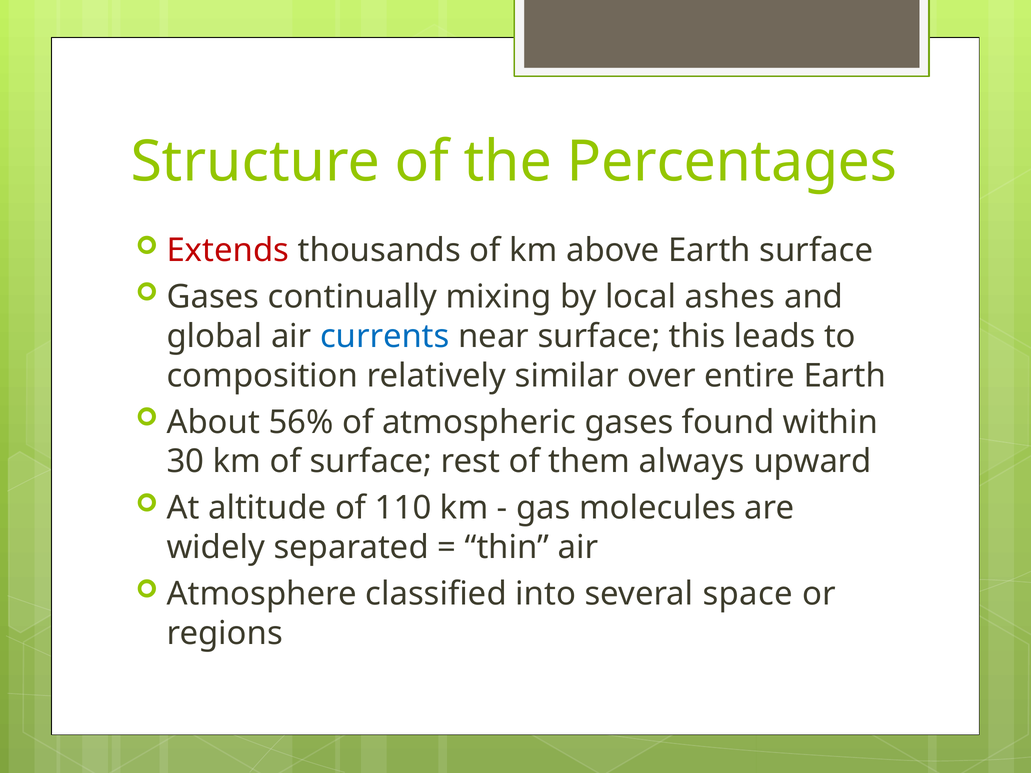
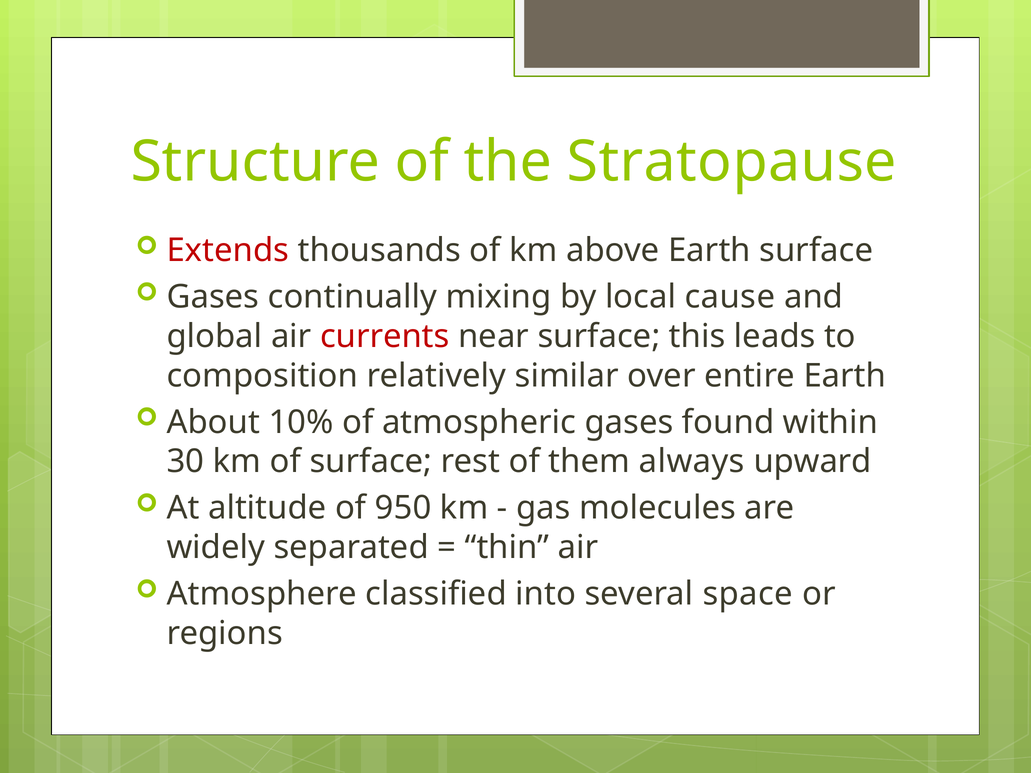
Percentages: Percentages -> Stratopause (732, 162)
ashes: ashes -> cause (730, 297)
currents colour: blue -> red (385, 336)
56%: 56% -> 10% (301, 422)
110: 110 -> 950 (403, 508)
